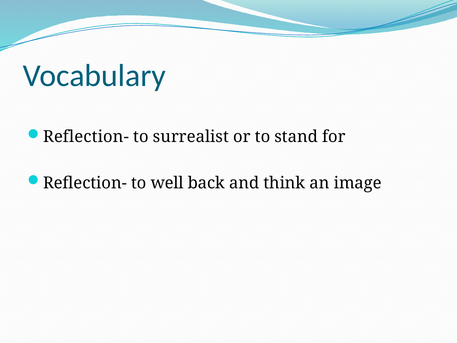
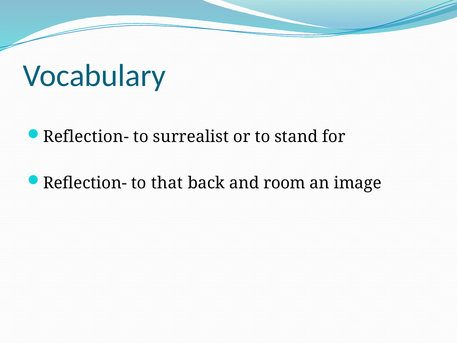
well: well -> that (167, 183)
think: think -> room (284, 183)
